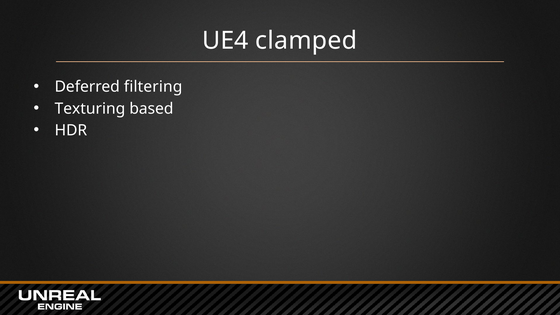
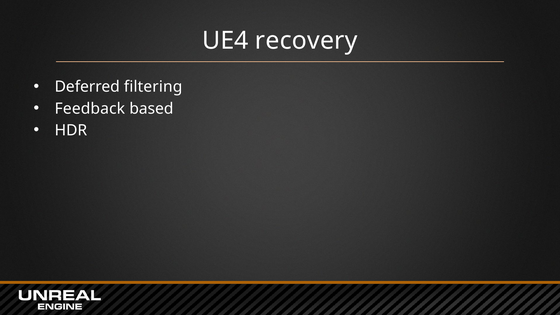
clamped: clamped -> recovery (306, 41)
Texturing: Texturing -> Feedback (90, 109)
